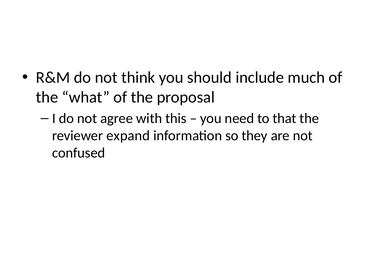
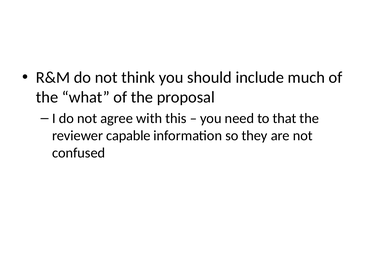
expand: expand -> capable (128, 136)
